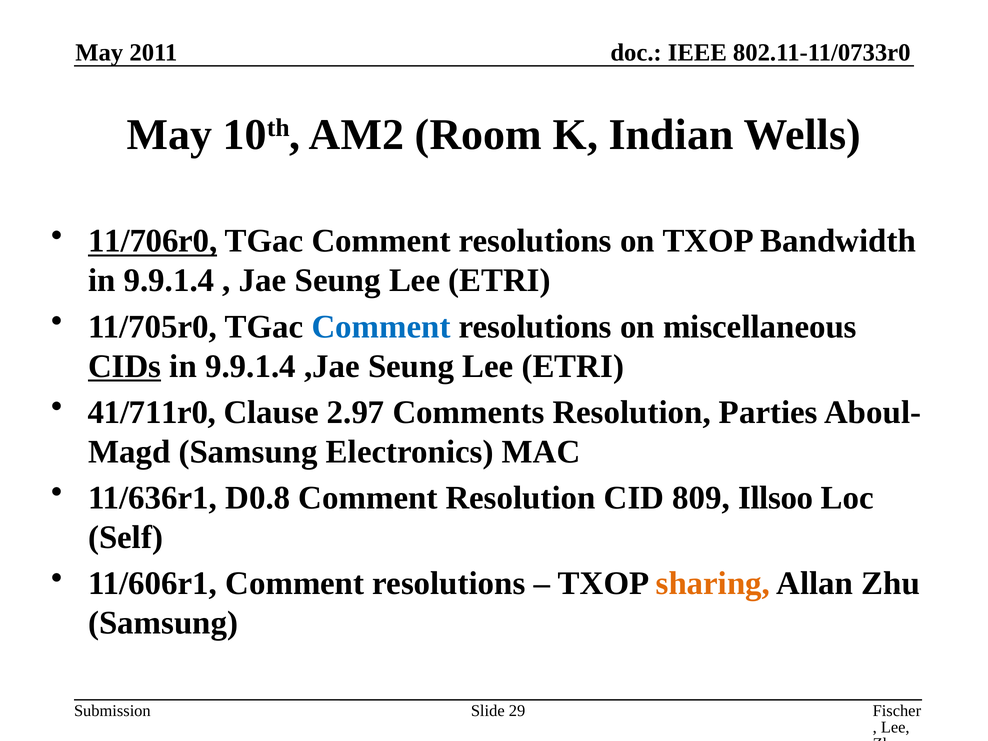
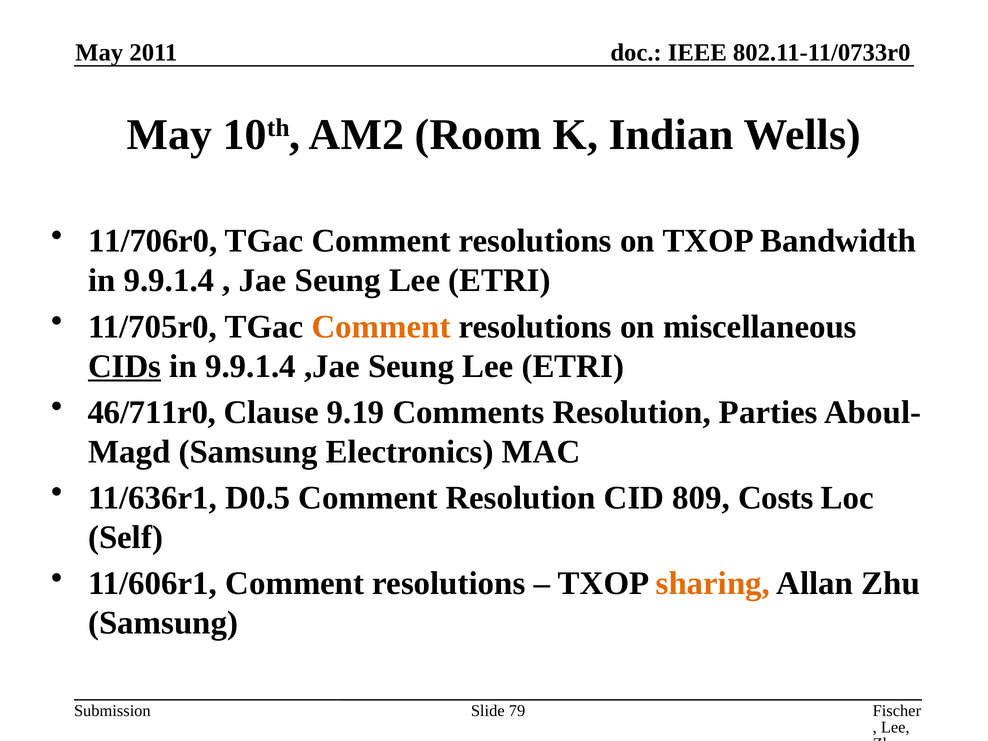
11/706r0 underline: present -> none (153, 241)
Comment colour: blue -> orange (381, 327)
41/711r0: 41/711r0 -> 46/711r0 (152, 412)
2.97: 2.97 -> 9.19 (356, 412)
D0.8: D0.8 -> D0.5 (258, 498)
Illsoo: Illsoo -> Costs (776, 498)
29: 29 -> 79 (517, 711)
